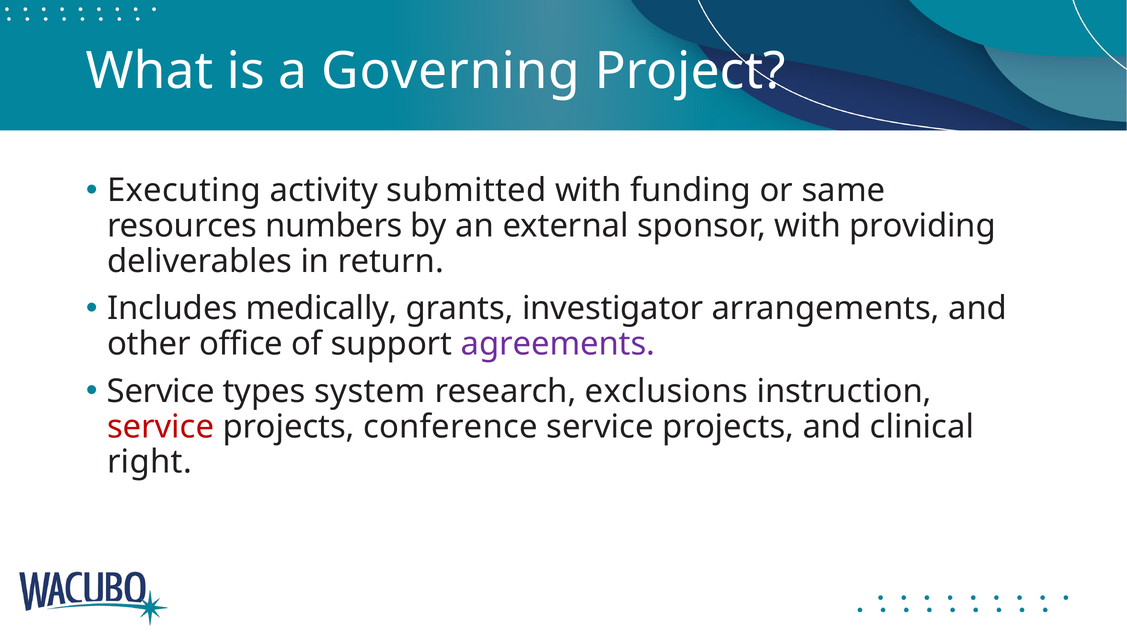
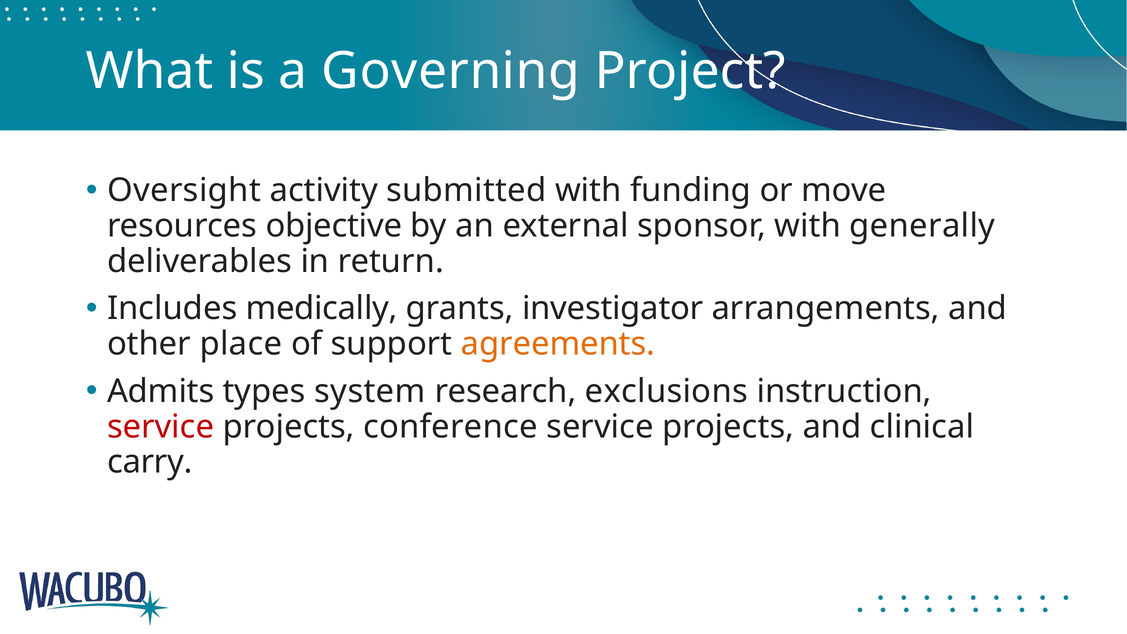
Executing: Executing -> Oversight (184, 190)
same: same -> move (844, 190)
numbers: numbers -> objective (334, 226)
providing: providing -> generally (922, 226)
office: office -> place (241, 344)
agreements colour: purple -> orange (558, 344)
Service: Service -> Admits (161, 391)
right: right -> carry (150, 462)
